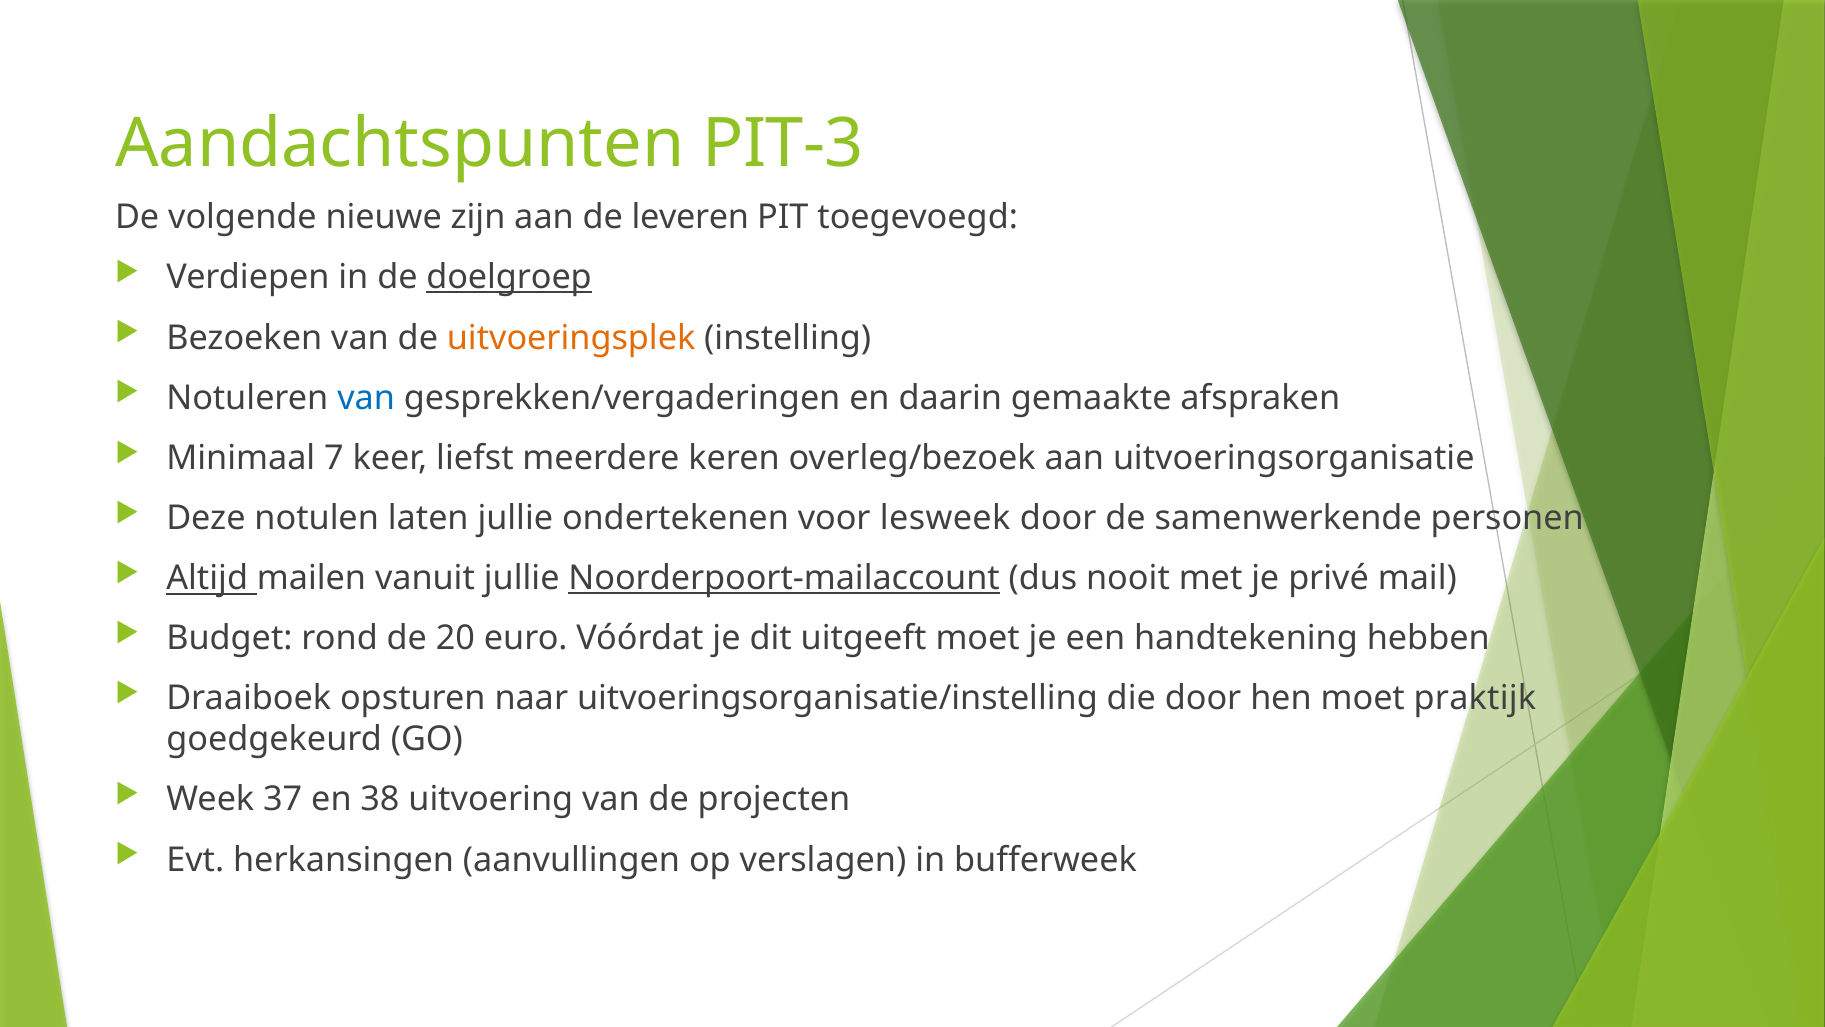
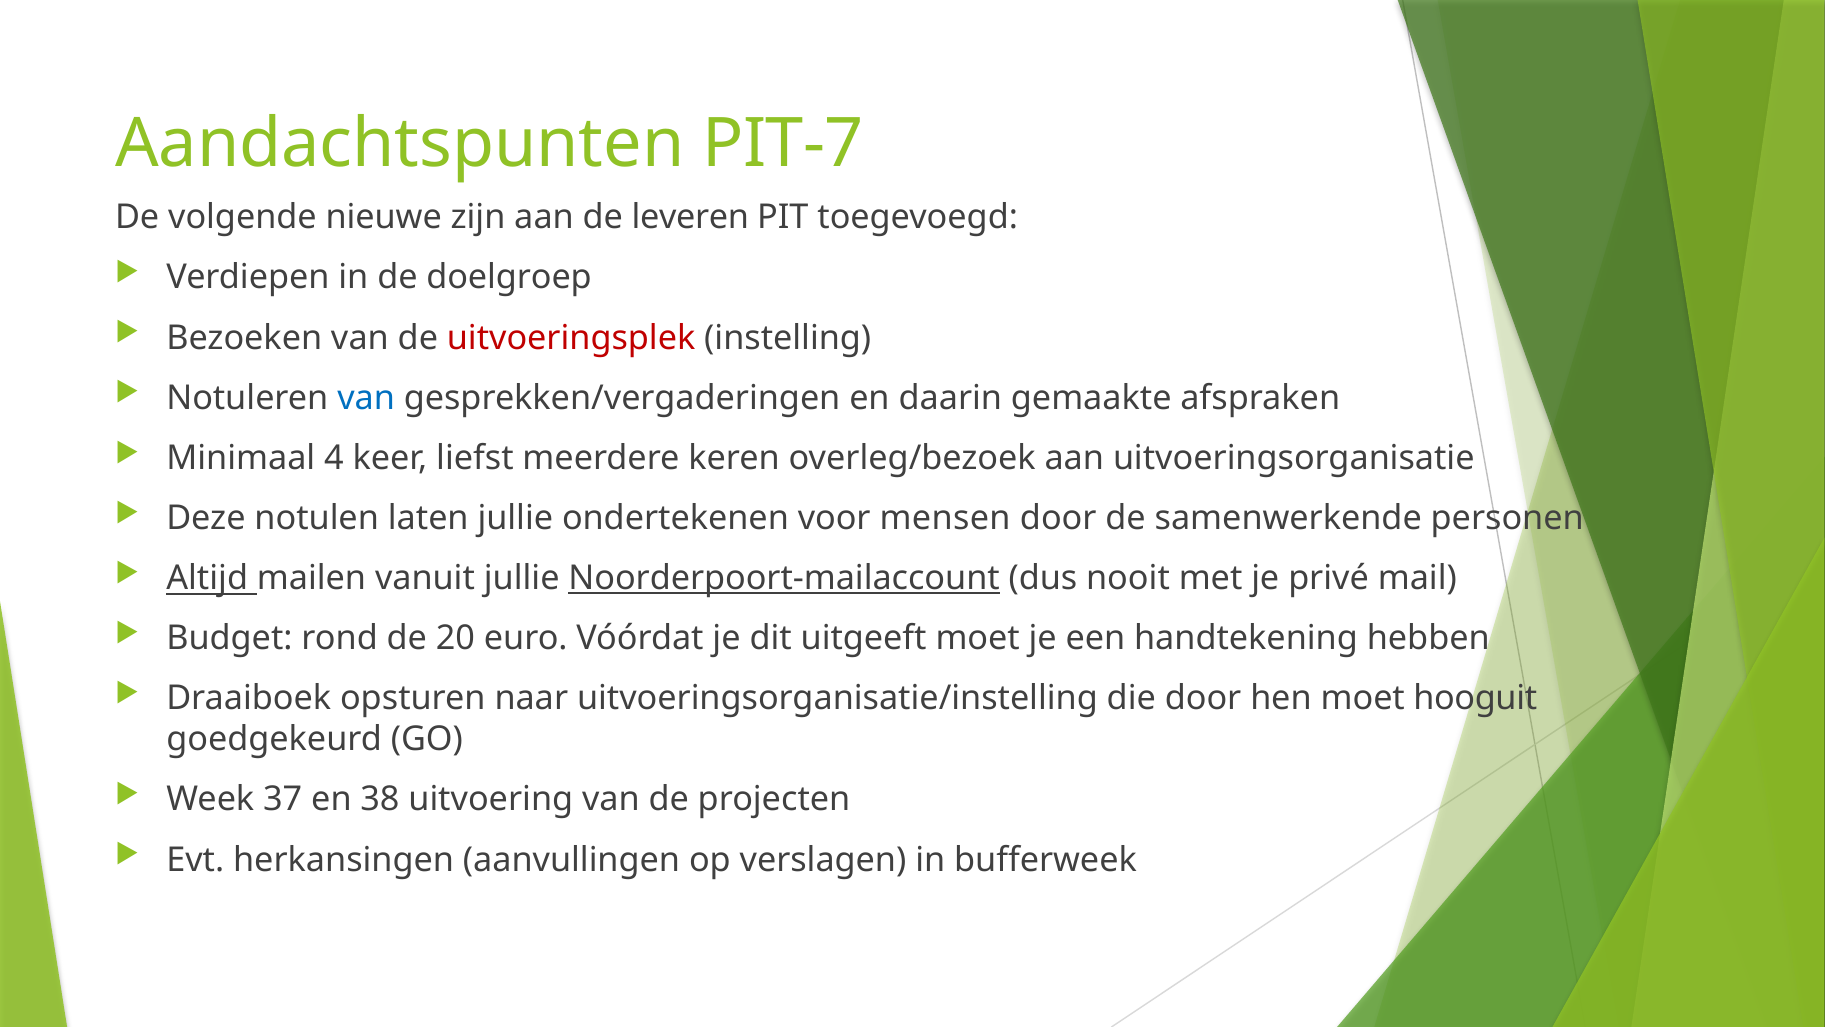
PIT-3: PIT-3 -> PIT-7 (783, 144)
doelgroep underline: present -> none (509, 278)
uitvoeringsplek colour: orange -> red (571, 338)
7: 7 -> 4 (334, 458)
lesweek: lesweek -> mensen (945, 518)
praktijk: praktijk -> hooguit (1475, 698)
